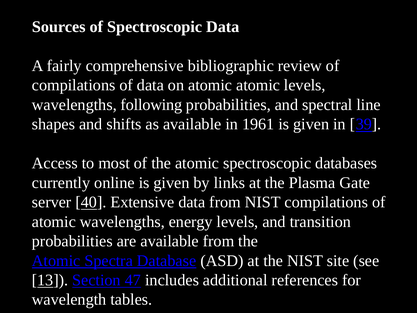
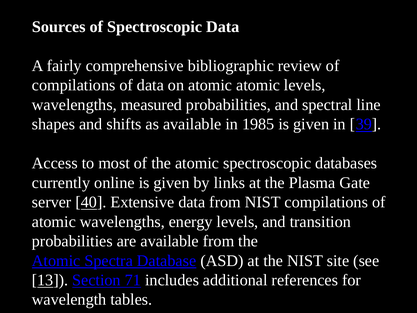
following: following -> measured (151, 105)
1961: 1961 -> 1985 (258, 124)
47: 47 -> 71 (133, 280)
